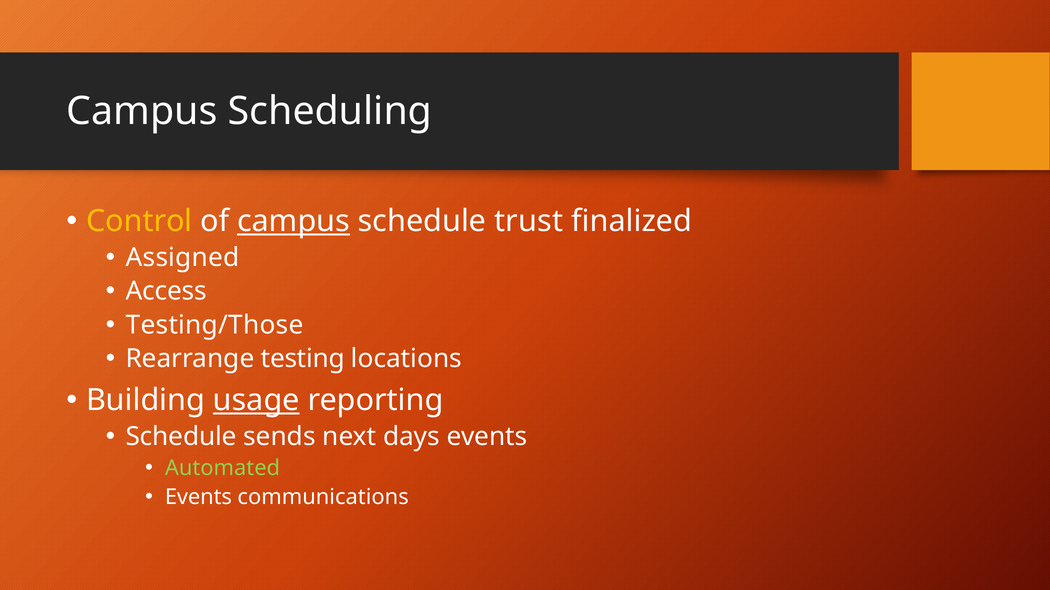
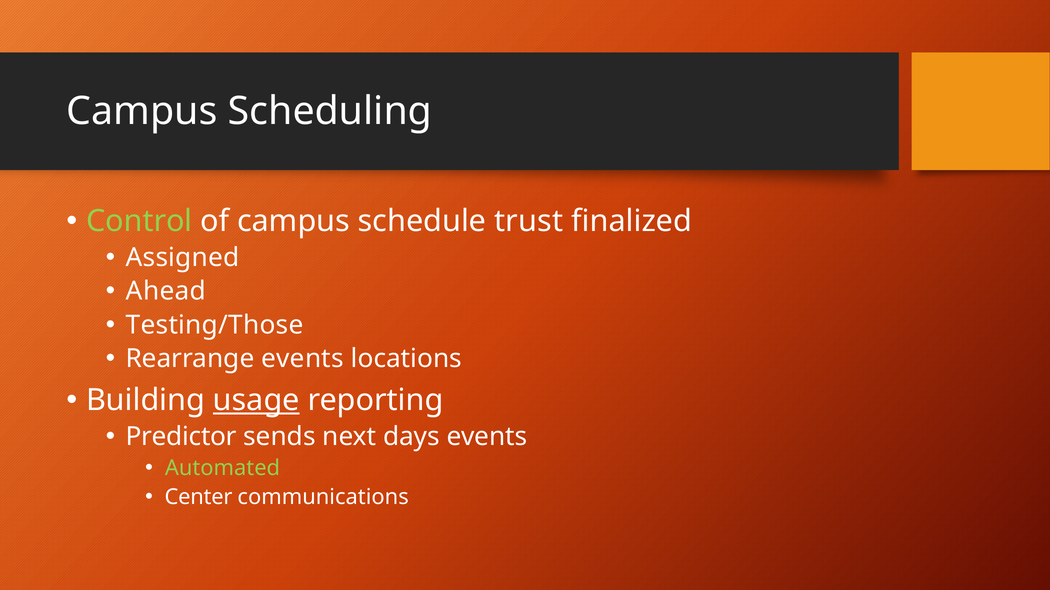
Control colour: yellow -> light green (139, 222)
campus underline: present -> none (294, 222)
Access: Access -> Ahead (166, 292)
Rearrange testing: testing -> events (303, 359)
Schedule: Schedule -> Predictor (181, 437)
Events: Events -> Center (198, 497)
